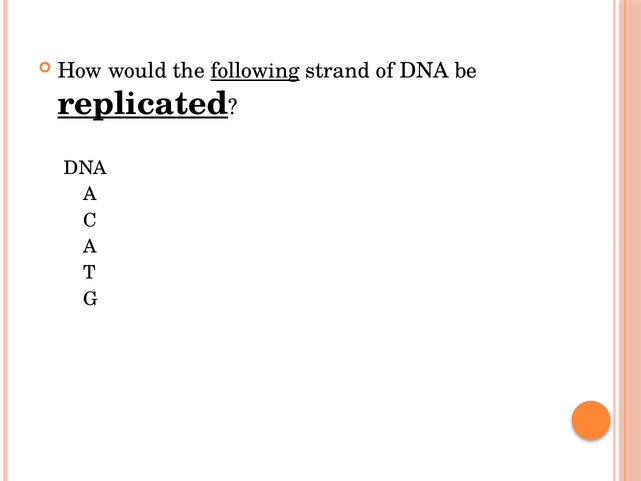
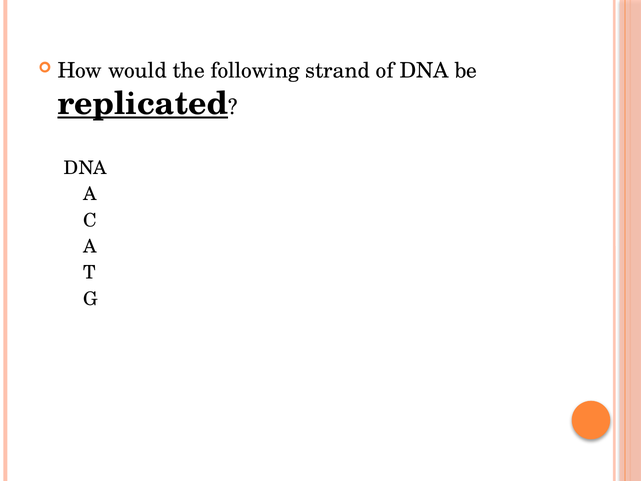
following underline: present -> none (255, 71)
